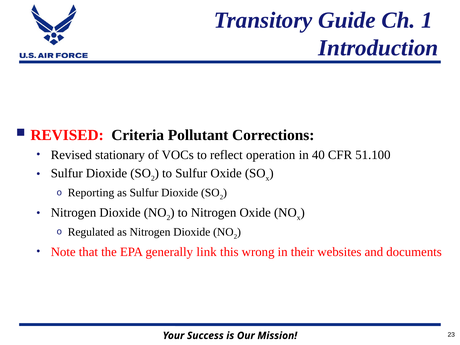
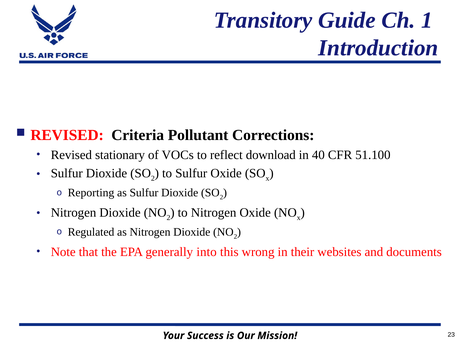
operation: operation -> download (271, 155)
link: link -> into (207, 252)
